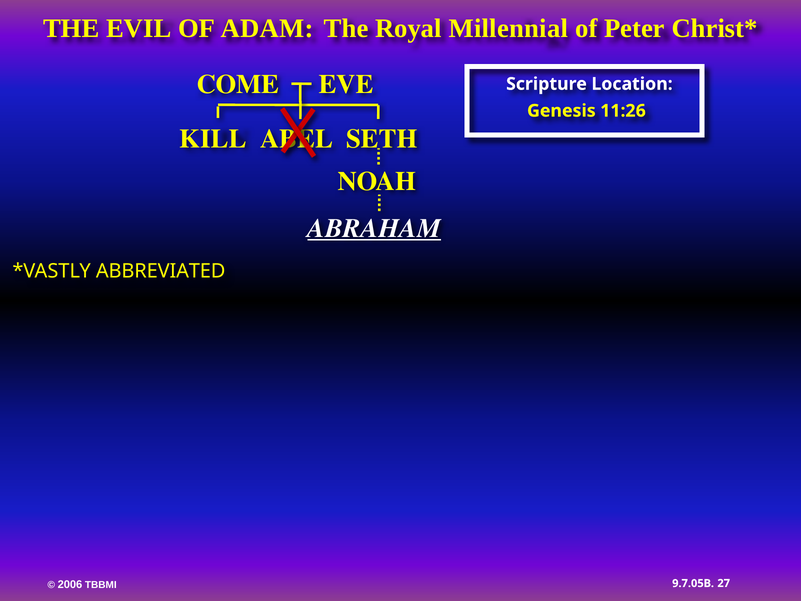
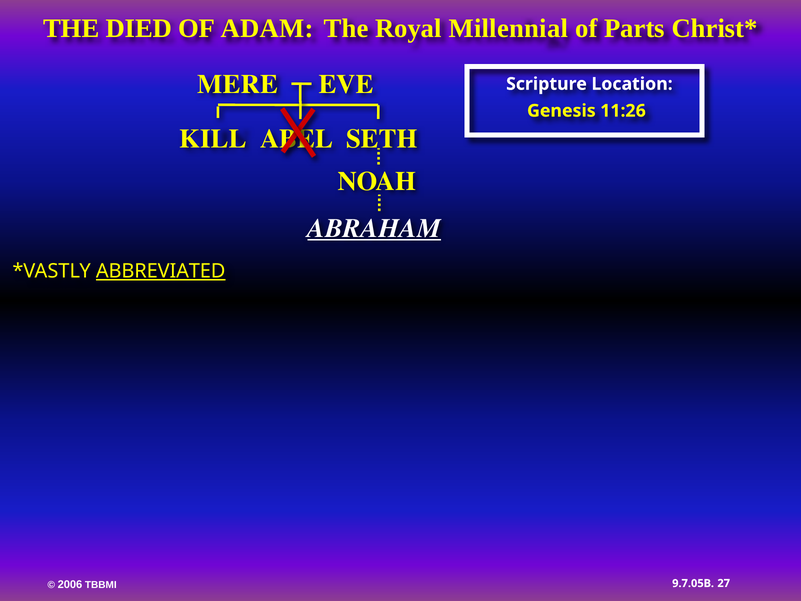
EVIL: EVIL -> DIED (139, 29)
Peter: Peter -> Parts (634, 29)
COME: COME -> MERE (238, 84)
ABBREVIATED underline: none -> present (161, 271)
